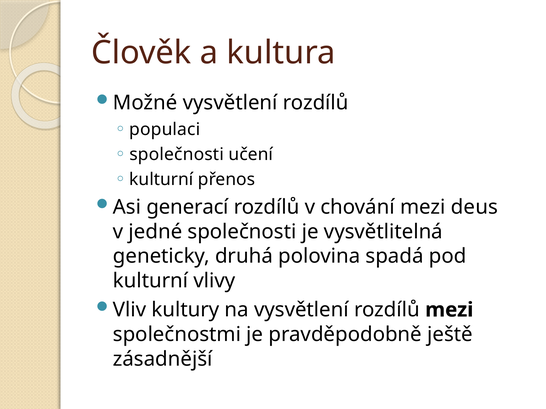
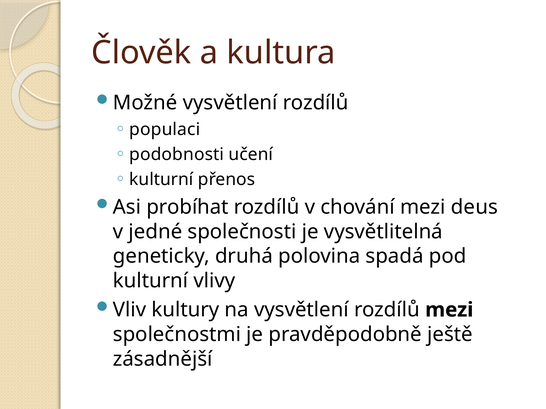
společnosti: společnosti -> podobnosti (177, 155)
generací: generací -> probíhat (187, 207)
